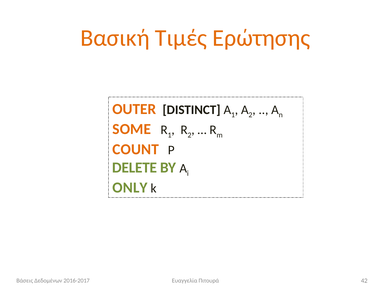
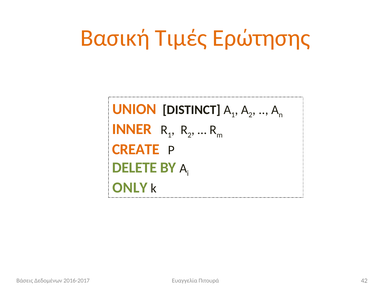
OUTER: OUTER -> UNION (134, 109)
SOME: SOME -> INNER (132, 129)
COUNT: COUNT -> CREATE (136, 149)
